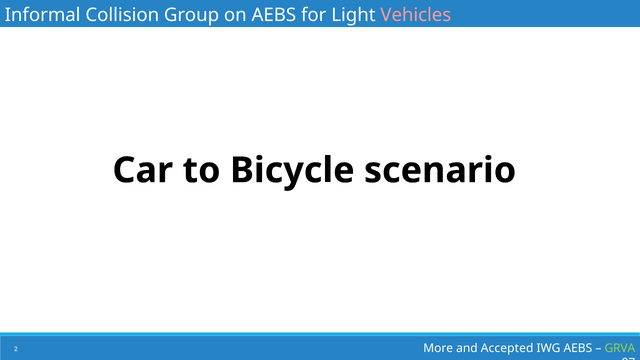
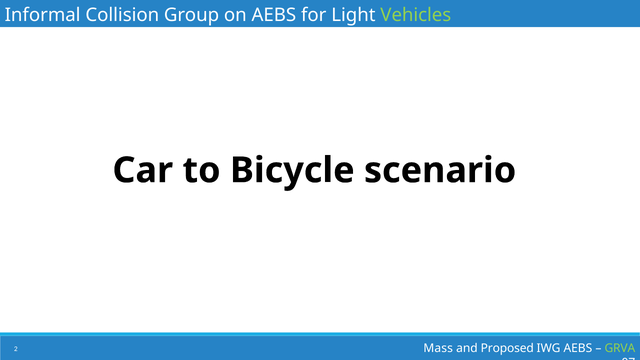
Vehicles colour: pink -> light green (416, 15)
More: More -> Mass (438, 349)
Accepted: Accepted -> Proposed (507, 349)
